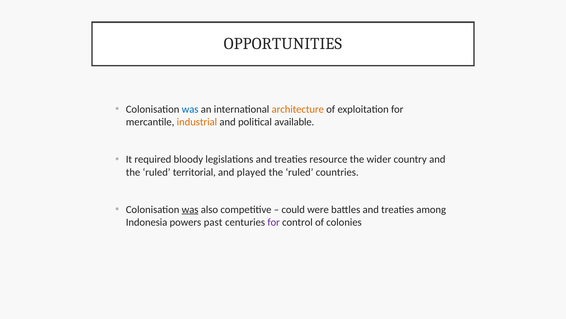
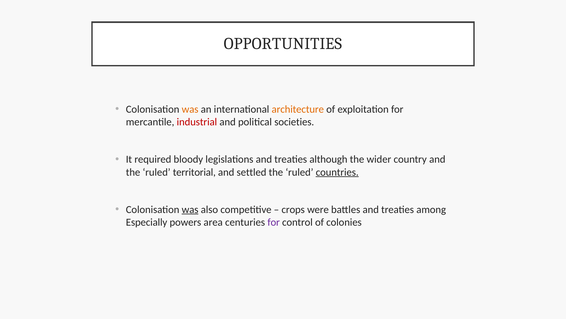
was colour: blue -> orange (190, 109)
industrial colour: orange -> red (197, 122)
available: available -> societies (294, 122)
resource: resource -> although (328, 159)
played: played -> settled (251, 172)
countries underline: none -> present (337, 172)
could: could -> crops (293, 209)
Indonesia: Indonesia -> Especially (147, 222)
past: past -> area (213, 222)
